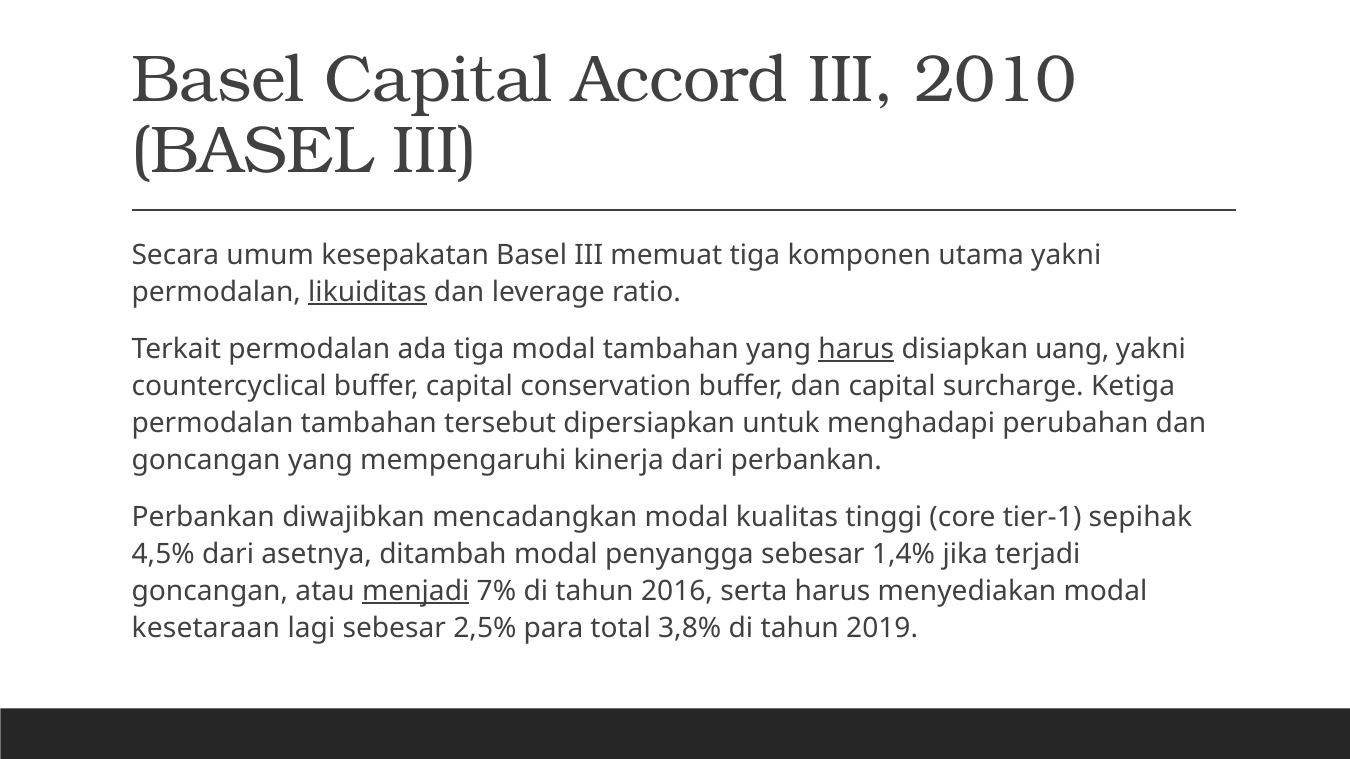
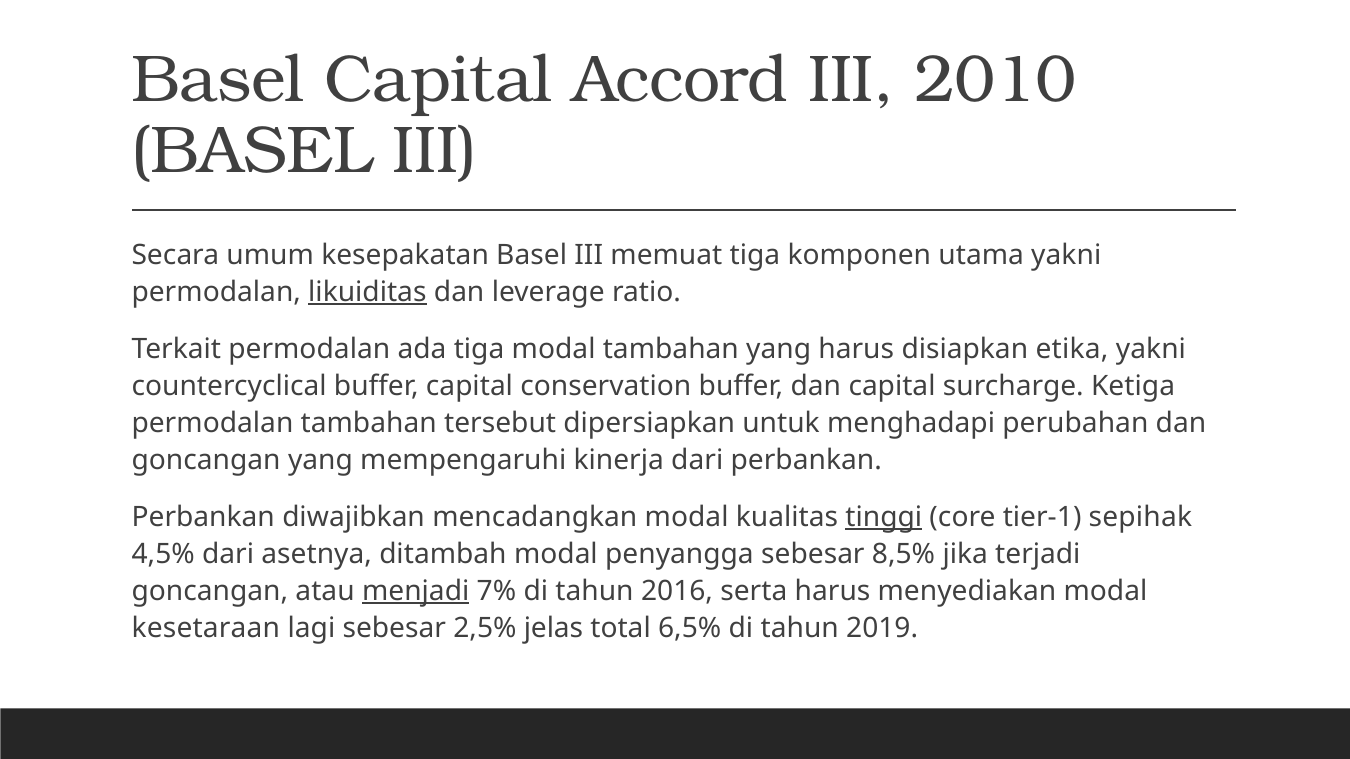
harus underline: present -> none (856, 349)
uang: uang -> etika (1072, 349)
tinggi underline: none -> present (884, 517)
1,4%: 1,4% -> 8,5% (904, 554)
para: para -> jelas (553, 628)
3,8%: 3,8% -> 6,5% (690, 628)
